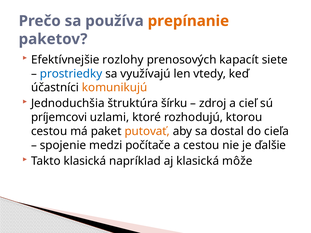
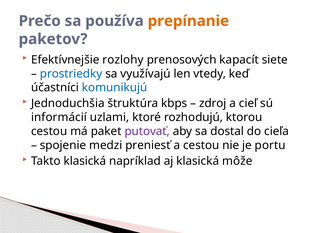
komunikujú colour: orange -> blue (115, 88)
šírku: šírku -> kbps (174, 103)
príjemcovi: príjemcovi -> informácií (59, 117)
putovať colour: orange -> purple (147, 131)
počítače: počítače -> preniesť (148, 146)
ďalšie: ďalšie -> portu (270, 146)
